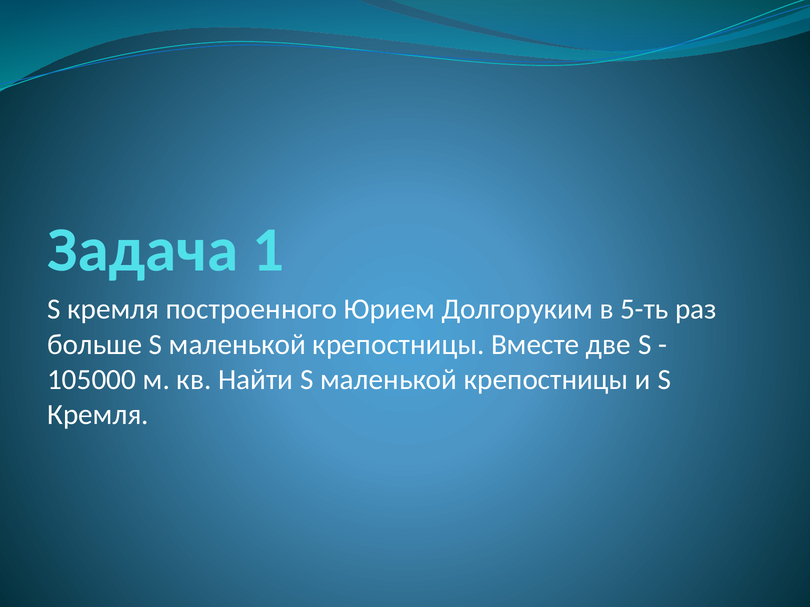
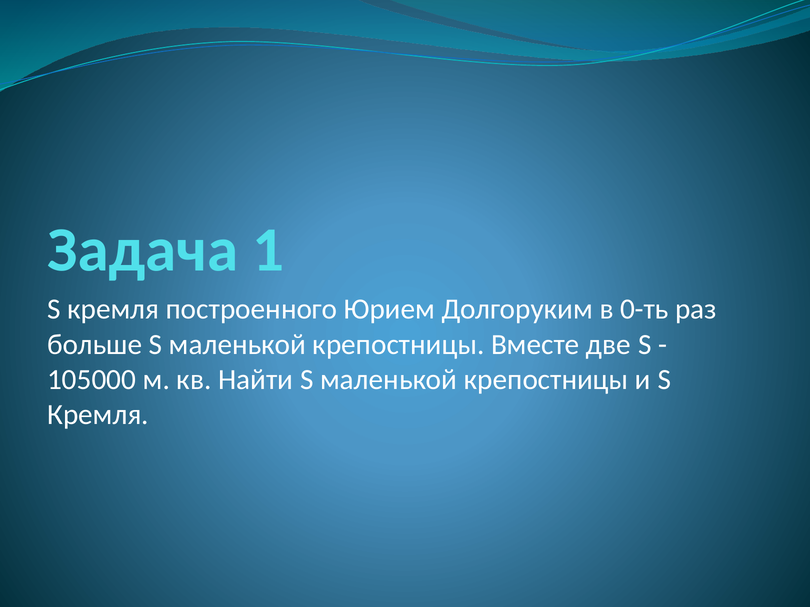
5-ть: 5-ть -> 0-ть (644, 310)
